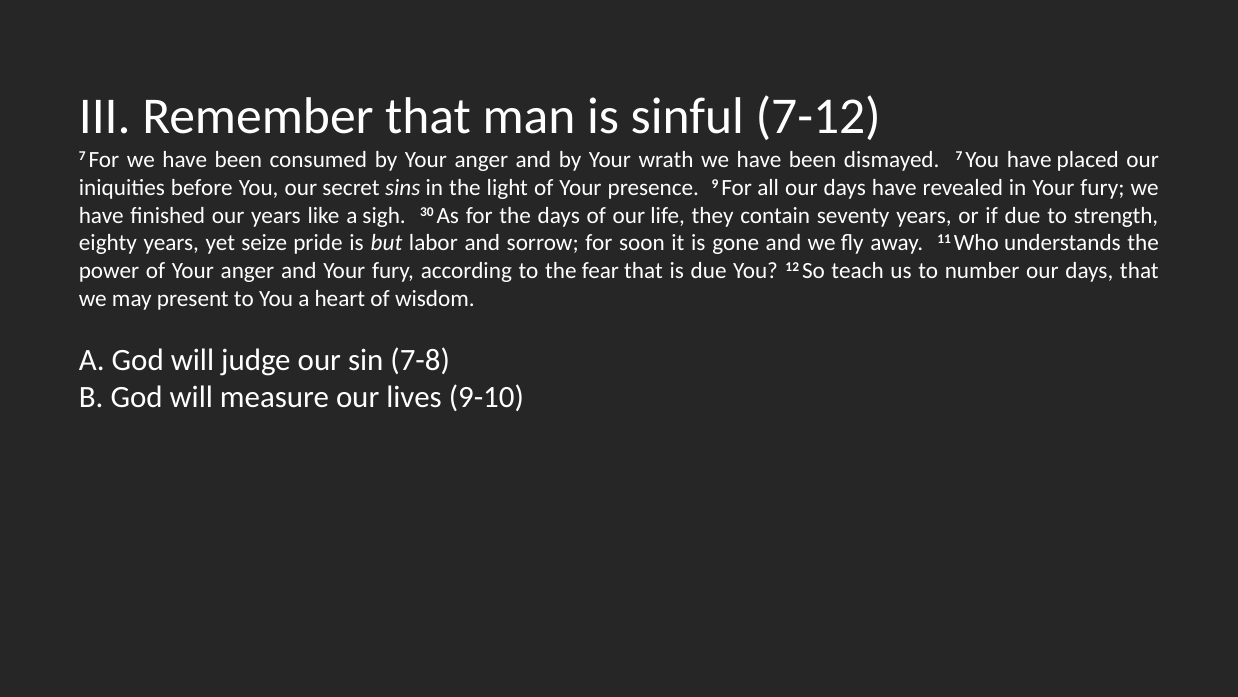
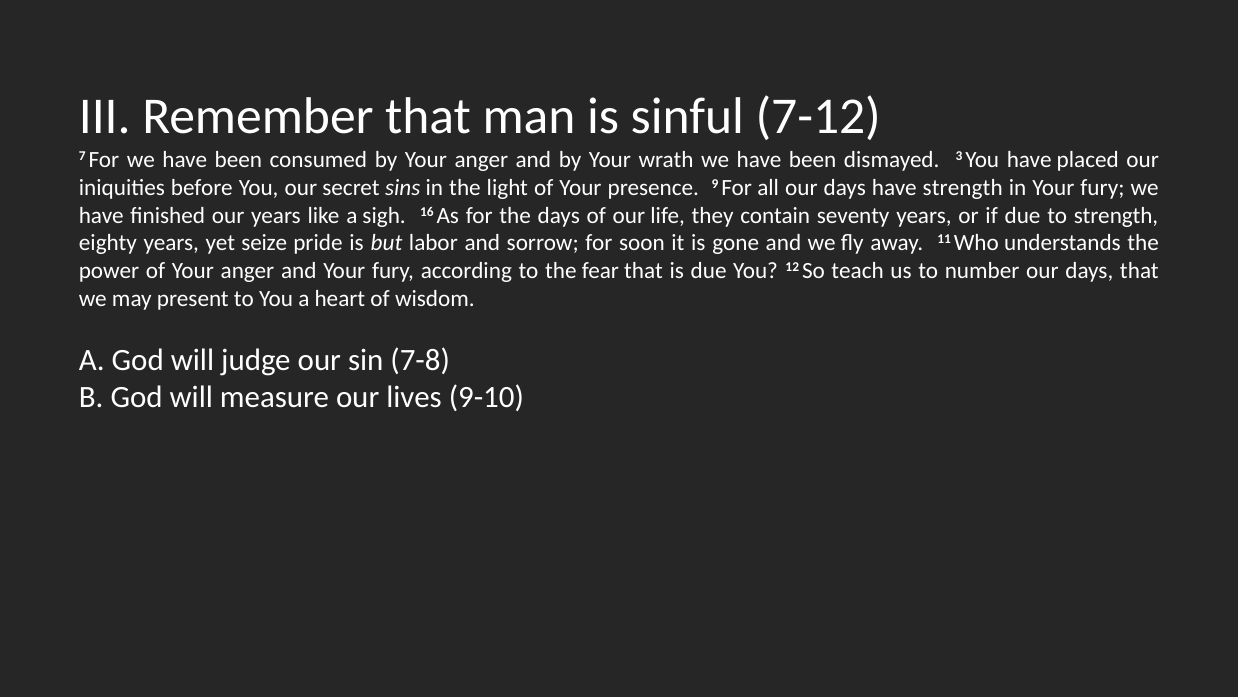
dismayed 7: 7 -> 3 (959, 156)
have revealed: revealed -> strength (963, 187)
30: 30 -> 16 (427, 211)
